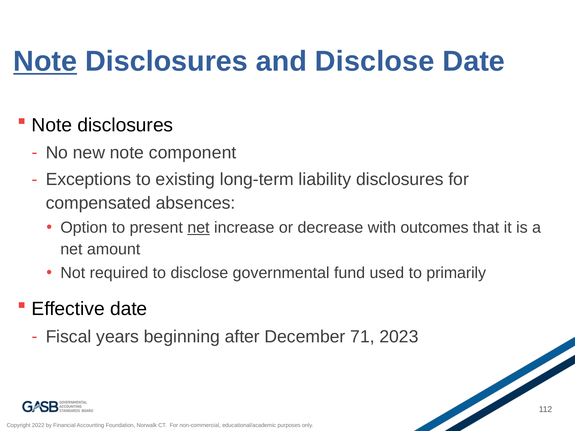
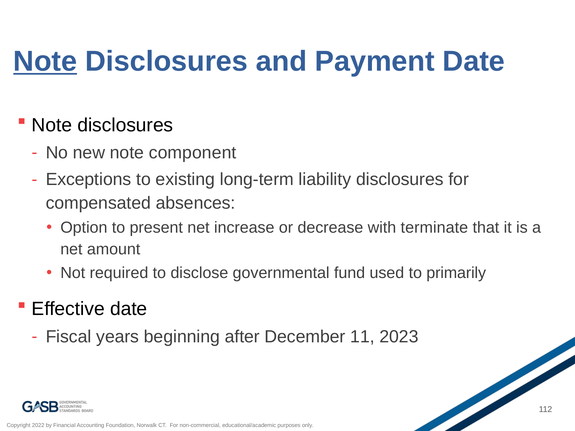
and Disclose: Disclose -> Payment (375, 62)
net underline: present -> none (198, 228)
outcomes: outcomes -> terminate (434, 228)
71: 71 -> 11 (362, 337)
